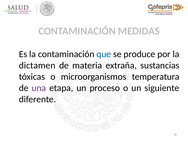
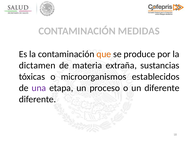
que colour: blue -> orange (104, 54)
temperatura: temperatura -> establecidos (156, 77)
un siguiente: siguiente -> diferente (162, 88)
